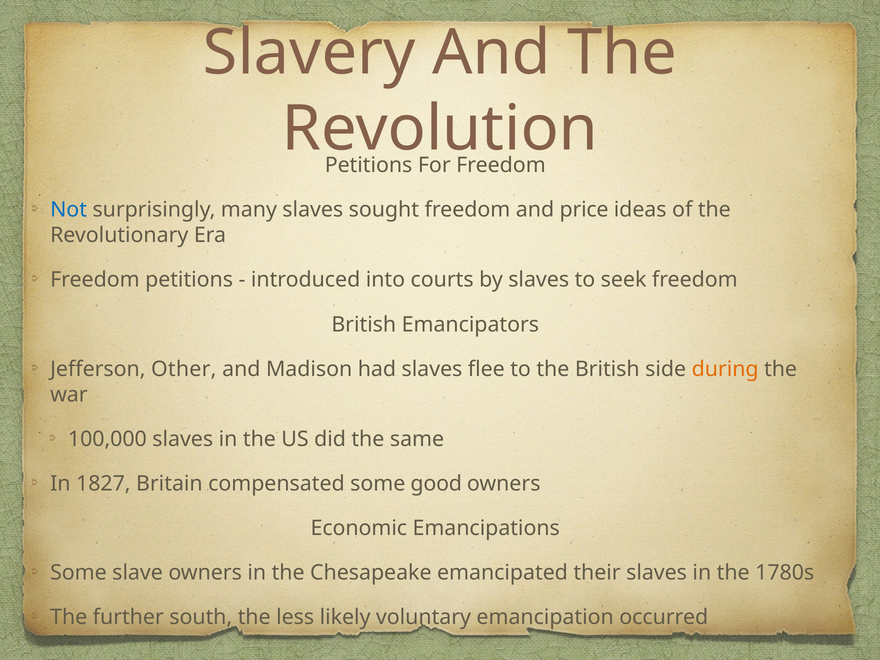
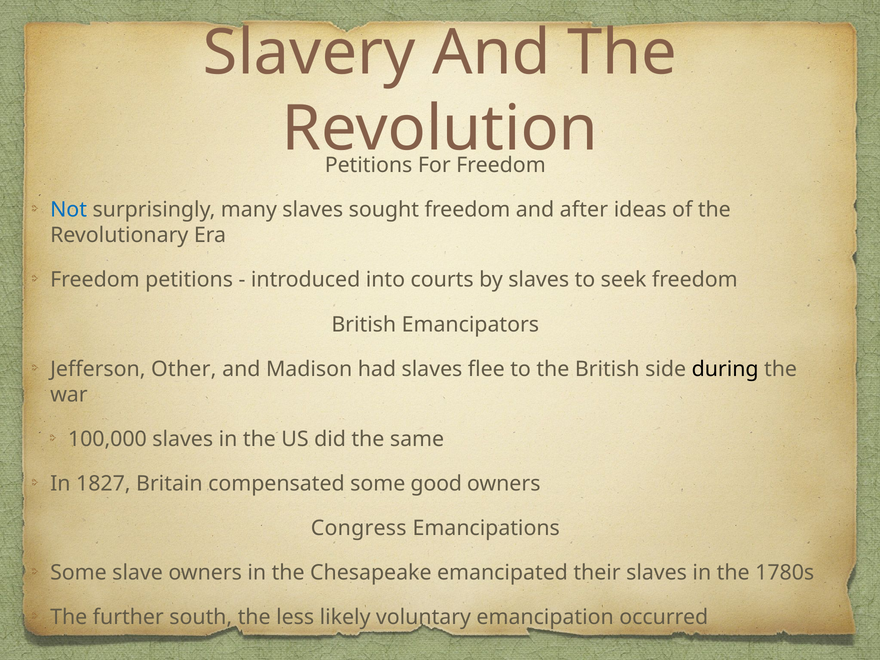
price: price -> after (584, 210)
during colour: orange -> black (725, 369)
Economic: Economic -> Congress (359, 528)
